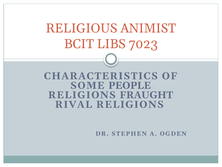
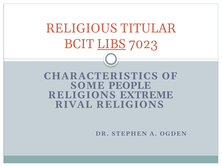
ANIMIST: ANIMIST -> TITULAR (148, 28)
LIBS underline: none -> present (111, 44)
FRAUGHT: FRAUGHT -> EXTREME (146, 95)
